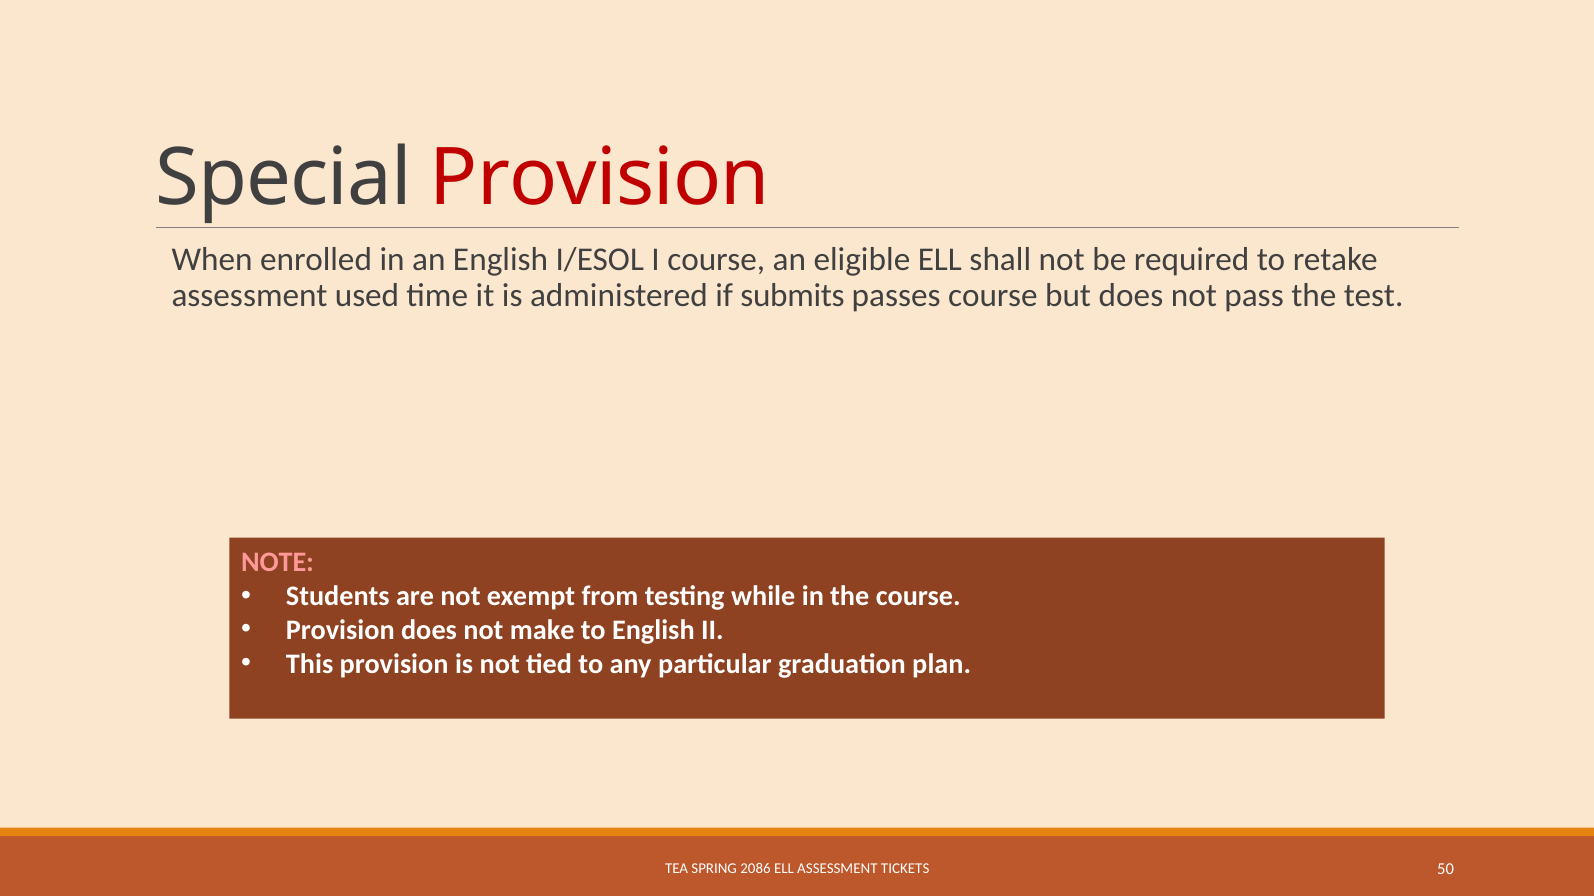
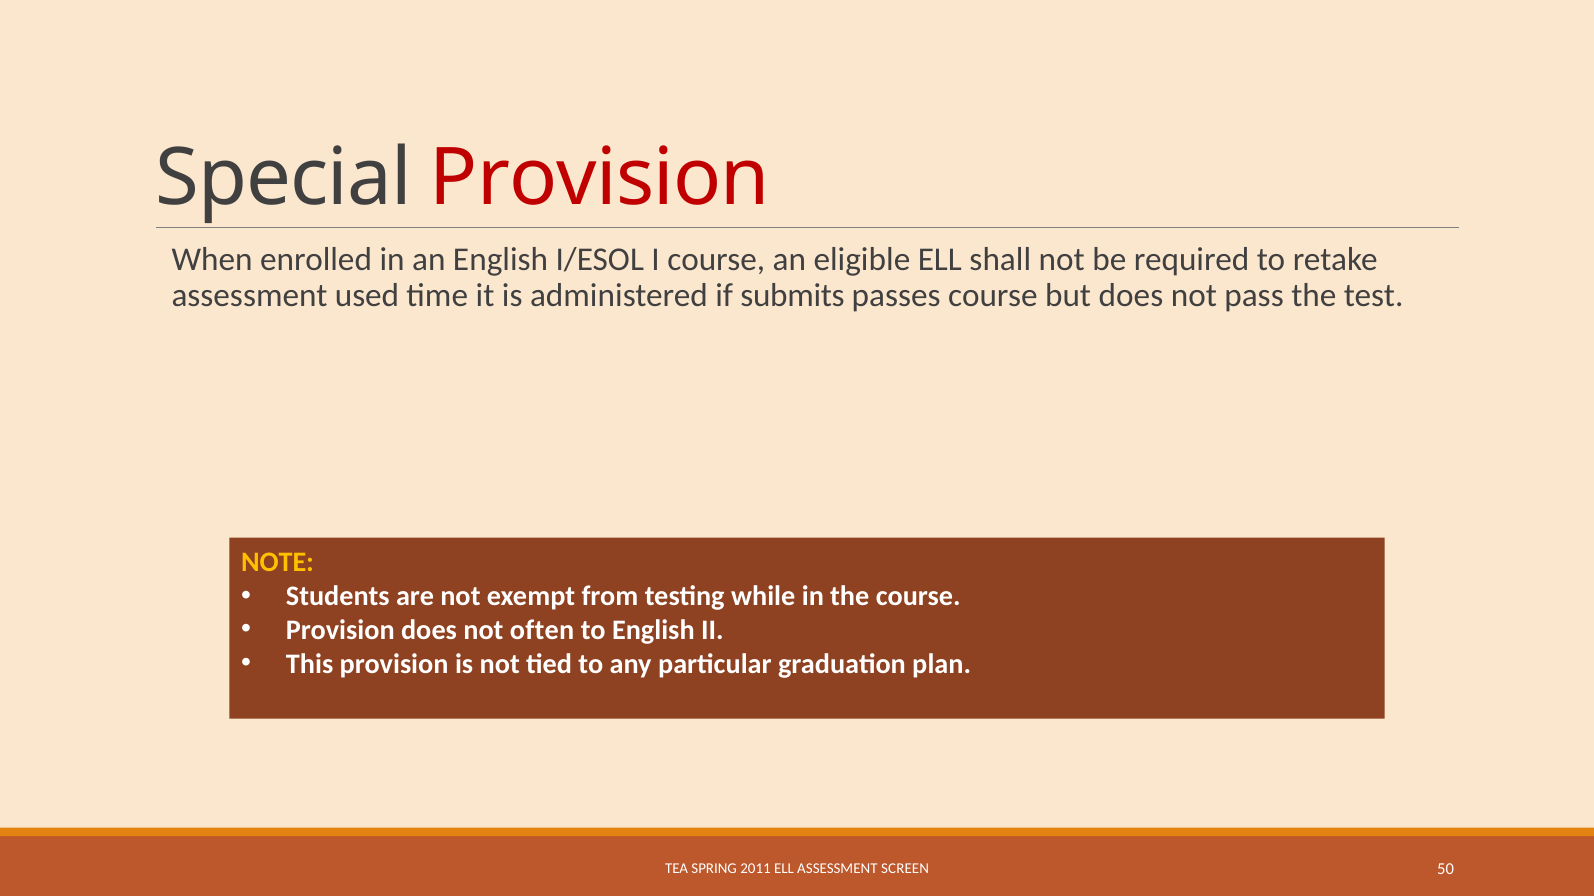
NOTE colour: pink -> yellow (278, 563)
make: make -> often (542, 631)
2086: 2086 -> 2011 (756, 869)
TICKETS: TICKETS -> SCREEN (905, 869)
